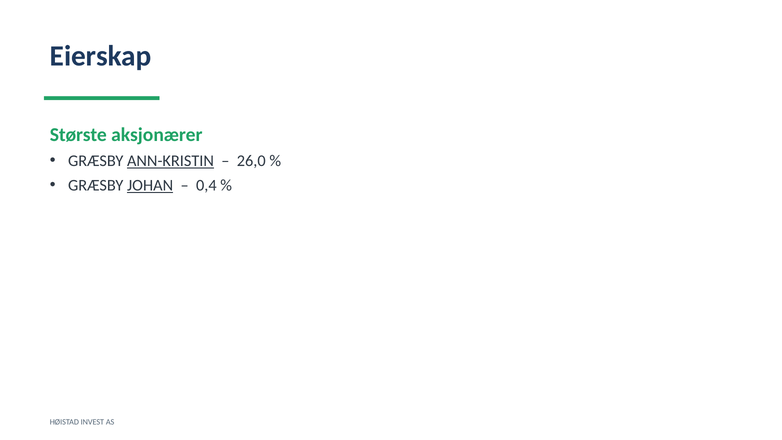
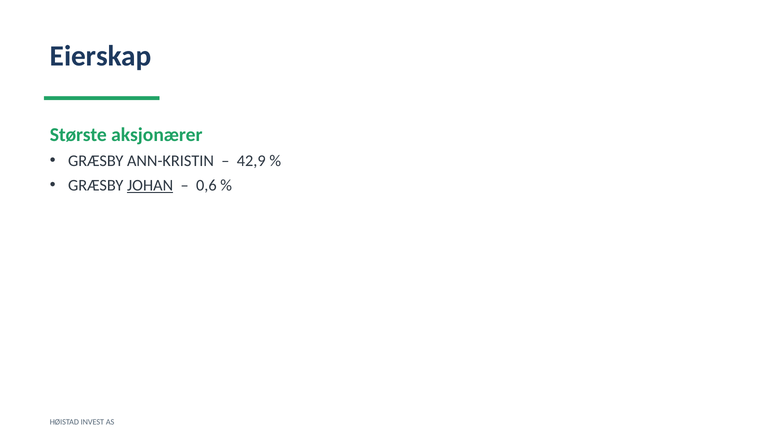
ANN-KRISTIN underline: present -> none (170, 161)
26,0: 26,0 -> 42,9 (251, 161)
0,4: 0,4 -> 0,6 (206, 185)
